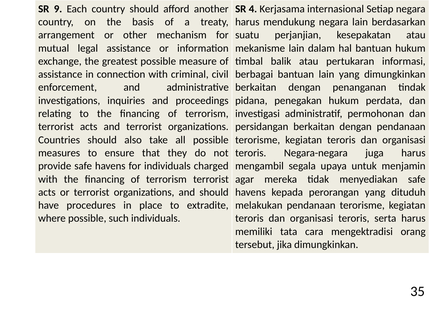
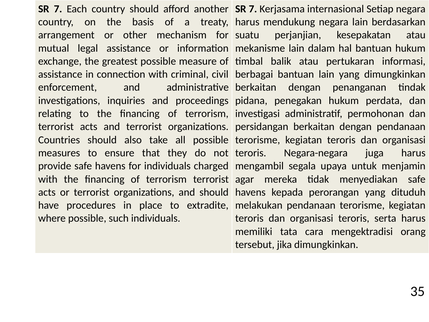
9: 9 -> 7 (58, 9)
4: 4 -> 7 (253, 9)
